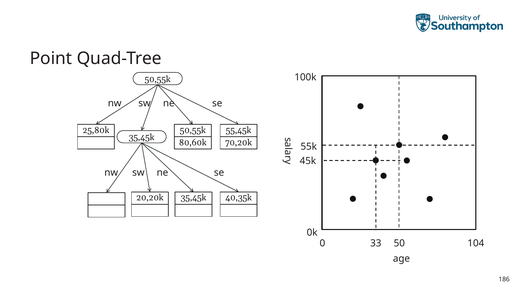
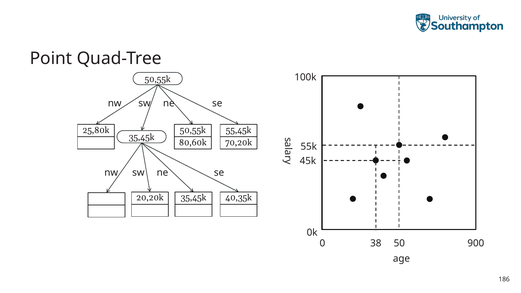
33: 33 -> 38 (376, 243)
104: 104 -> 900 (476, 243)
